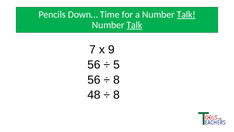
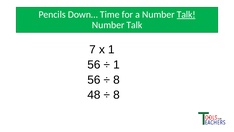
Talk underline: present -> none (134, 25)
x 9: 9 -> 1 (111, 49)
5: 5 -> 1 (117, 65)
